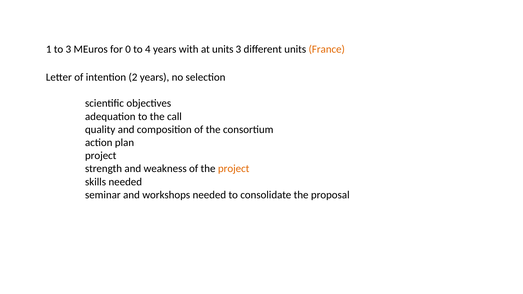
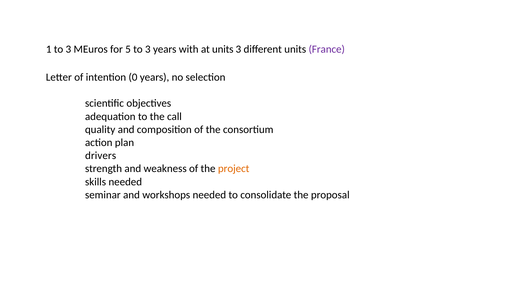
0: 0 -> 5 (128, 49)
4: 4 -> 3 (148, 49)
France colour: orange -> purple (327, 49)
2: 2 -> 0 (133, 77)
project: project -> drivers (101, 156)
